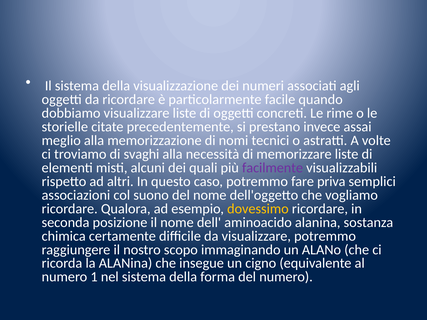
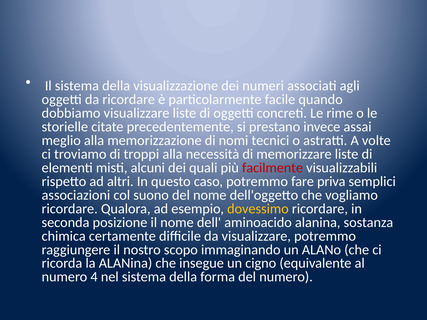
svaghi: svaghi -> troppi (141, 154)
facilmente colour: purple -> red (273, 168)
1: 1 -> 4 (94, 277)
